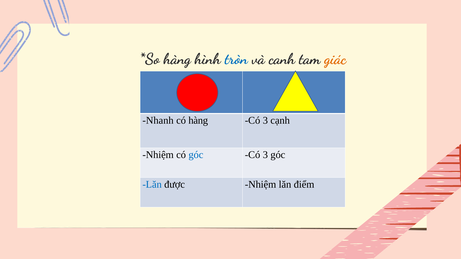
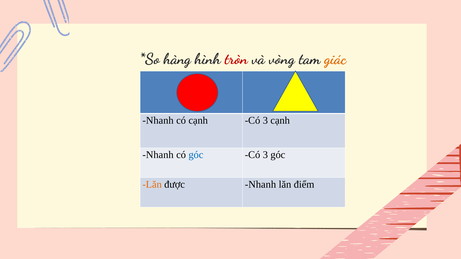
tròn colour: blue -> red (236, 59)
canh: canh -> vòng (282, 59)
có hàng: hàng -> cạnh (198, 121)
Nhiệm: Nhiệm -> Nhanh (158, 155)
Lăn colour: blue -> orange (152, 185)
được Nhiệm: Nhiệm -> Nhanh (260, 185)
